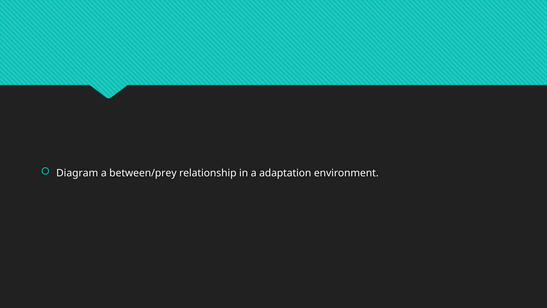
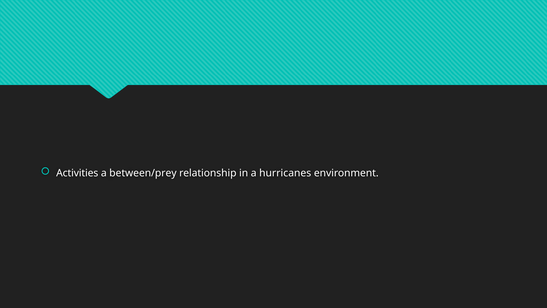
Diagram: Diagram -> Activities (77, 173)
adaptation: adaptation -> hurricanes (285, 173)
